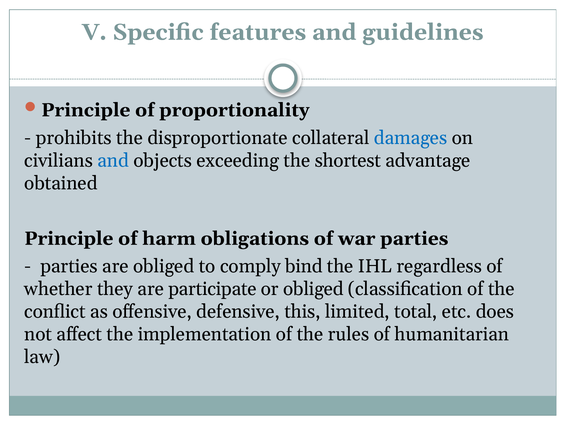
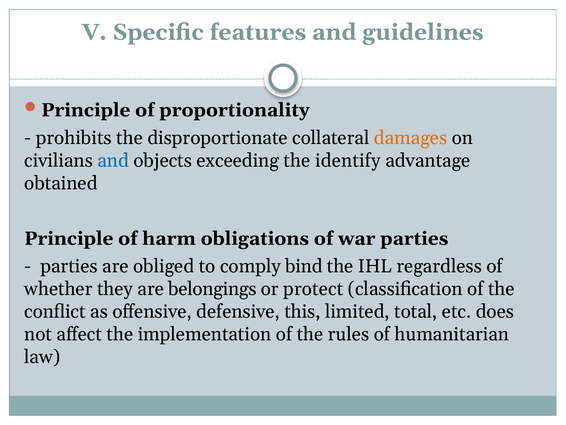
damages colour: blue -> orange (411, 138)
shortest: shortest -> identify (348, 160)
participate: participate -> belongings (212, 289)
or obliged: obliged -> protect (313, 289)
